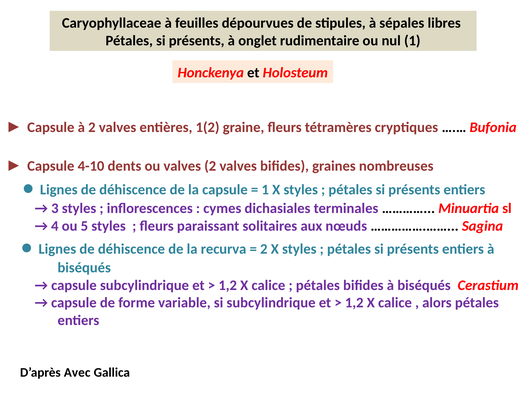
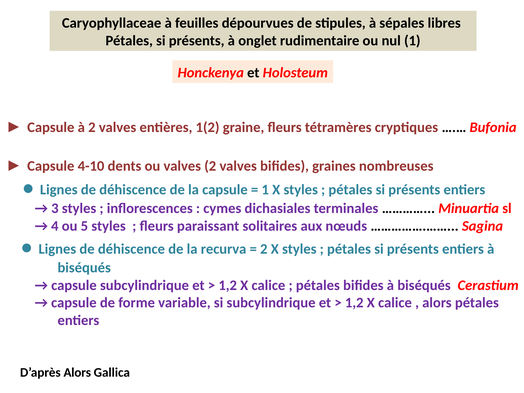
D’après Avec: Avec -> Alors (77, 372)
